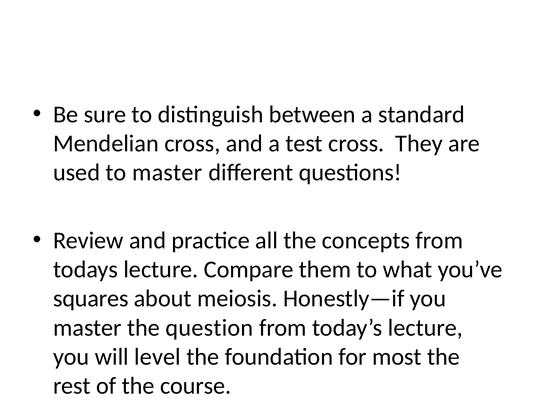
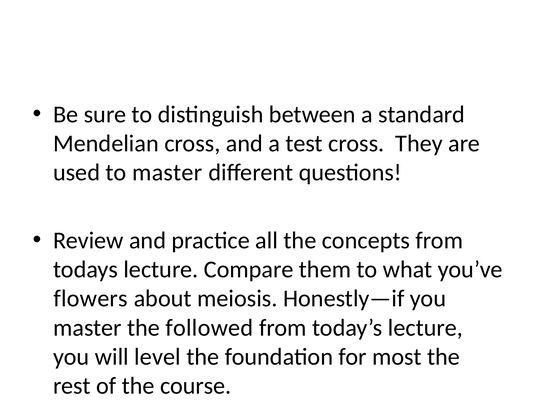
squares: squares -> flowers (91, 298)
question: question -> followed (209, 328)
